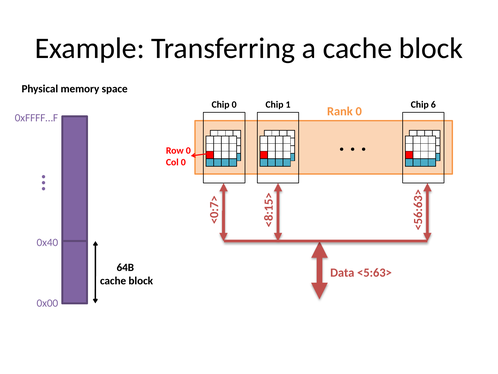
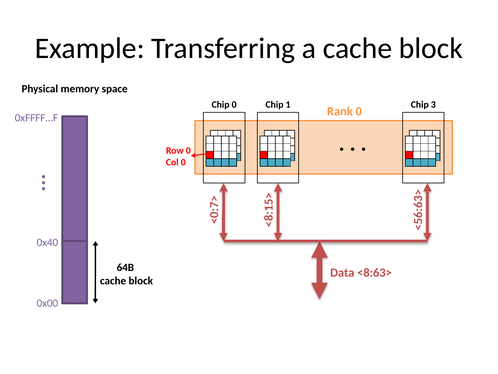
Chip 6: 6 -> 3 (433, 105)
<5:63>: <5:63> -> <8:63> (375, 272)
